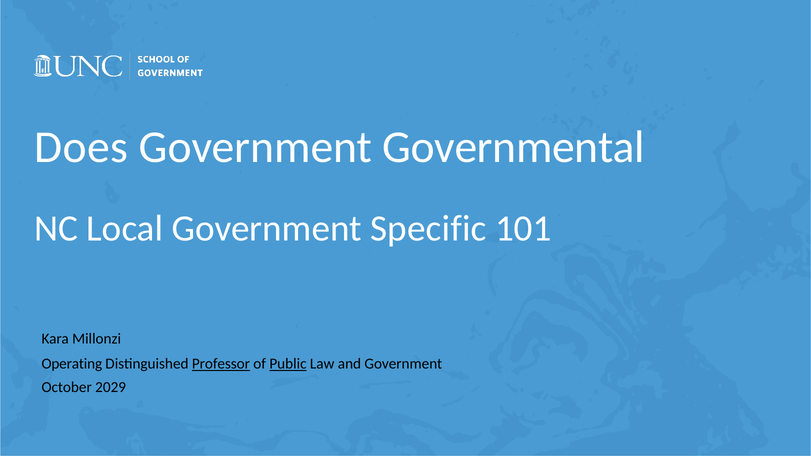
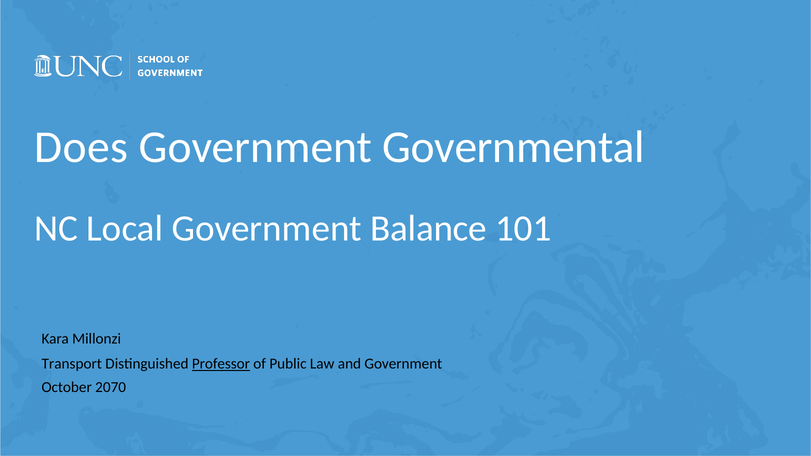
Specific: Specific -> Balance (429, 228)
Operating: Operating -> Transport (72, 364)
Public underline: present -> none (288, 364)
2029: 2029 -> 2070 (111, 388)
